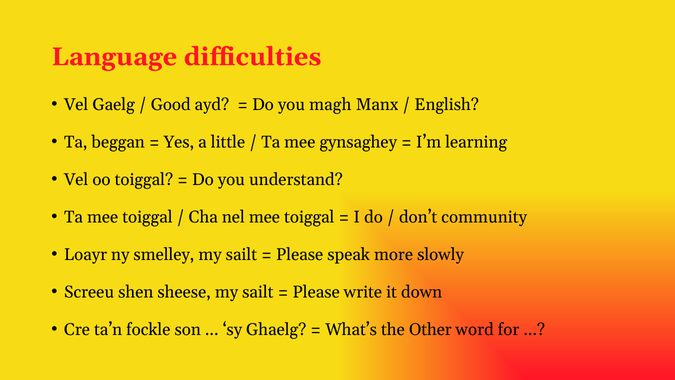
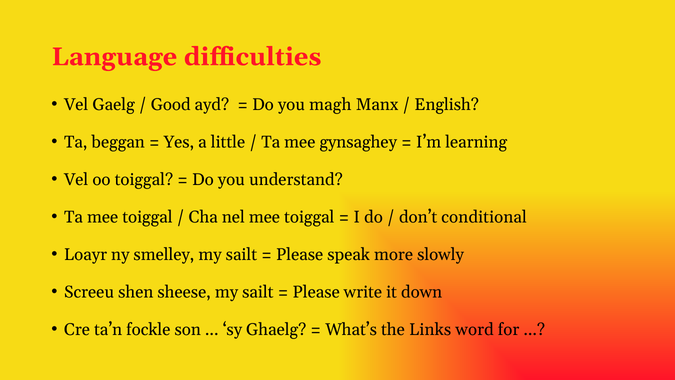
community: community -> conditional (484, 217)
Other: Other -> Links (430, 329)
